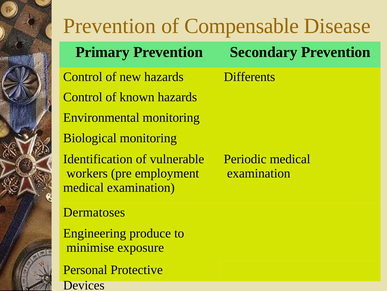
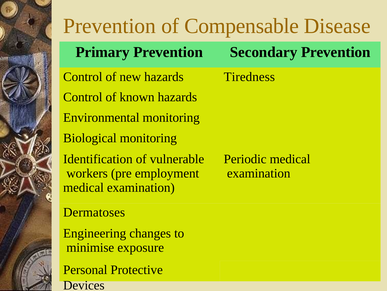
Differents: Differents -> Tiredness (249, 77)
produce: produce -> changes (150, 233)
